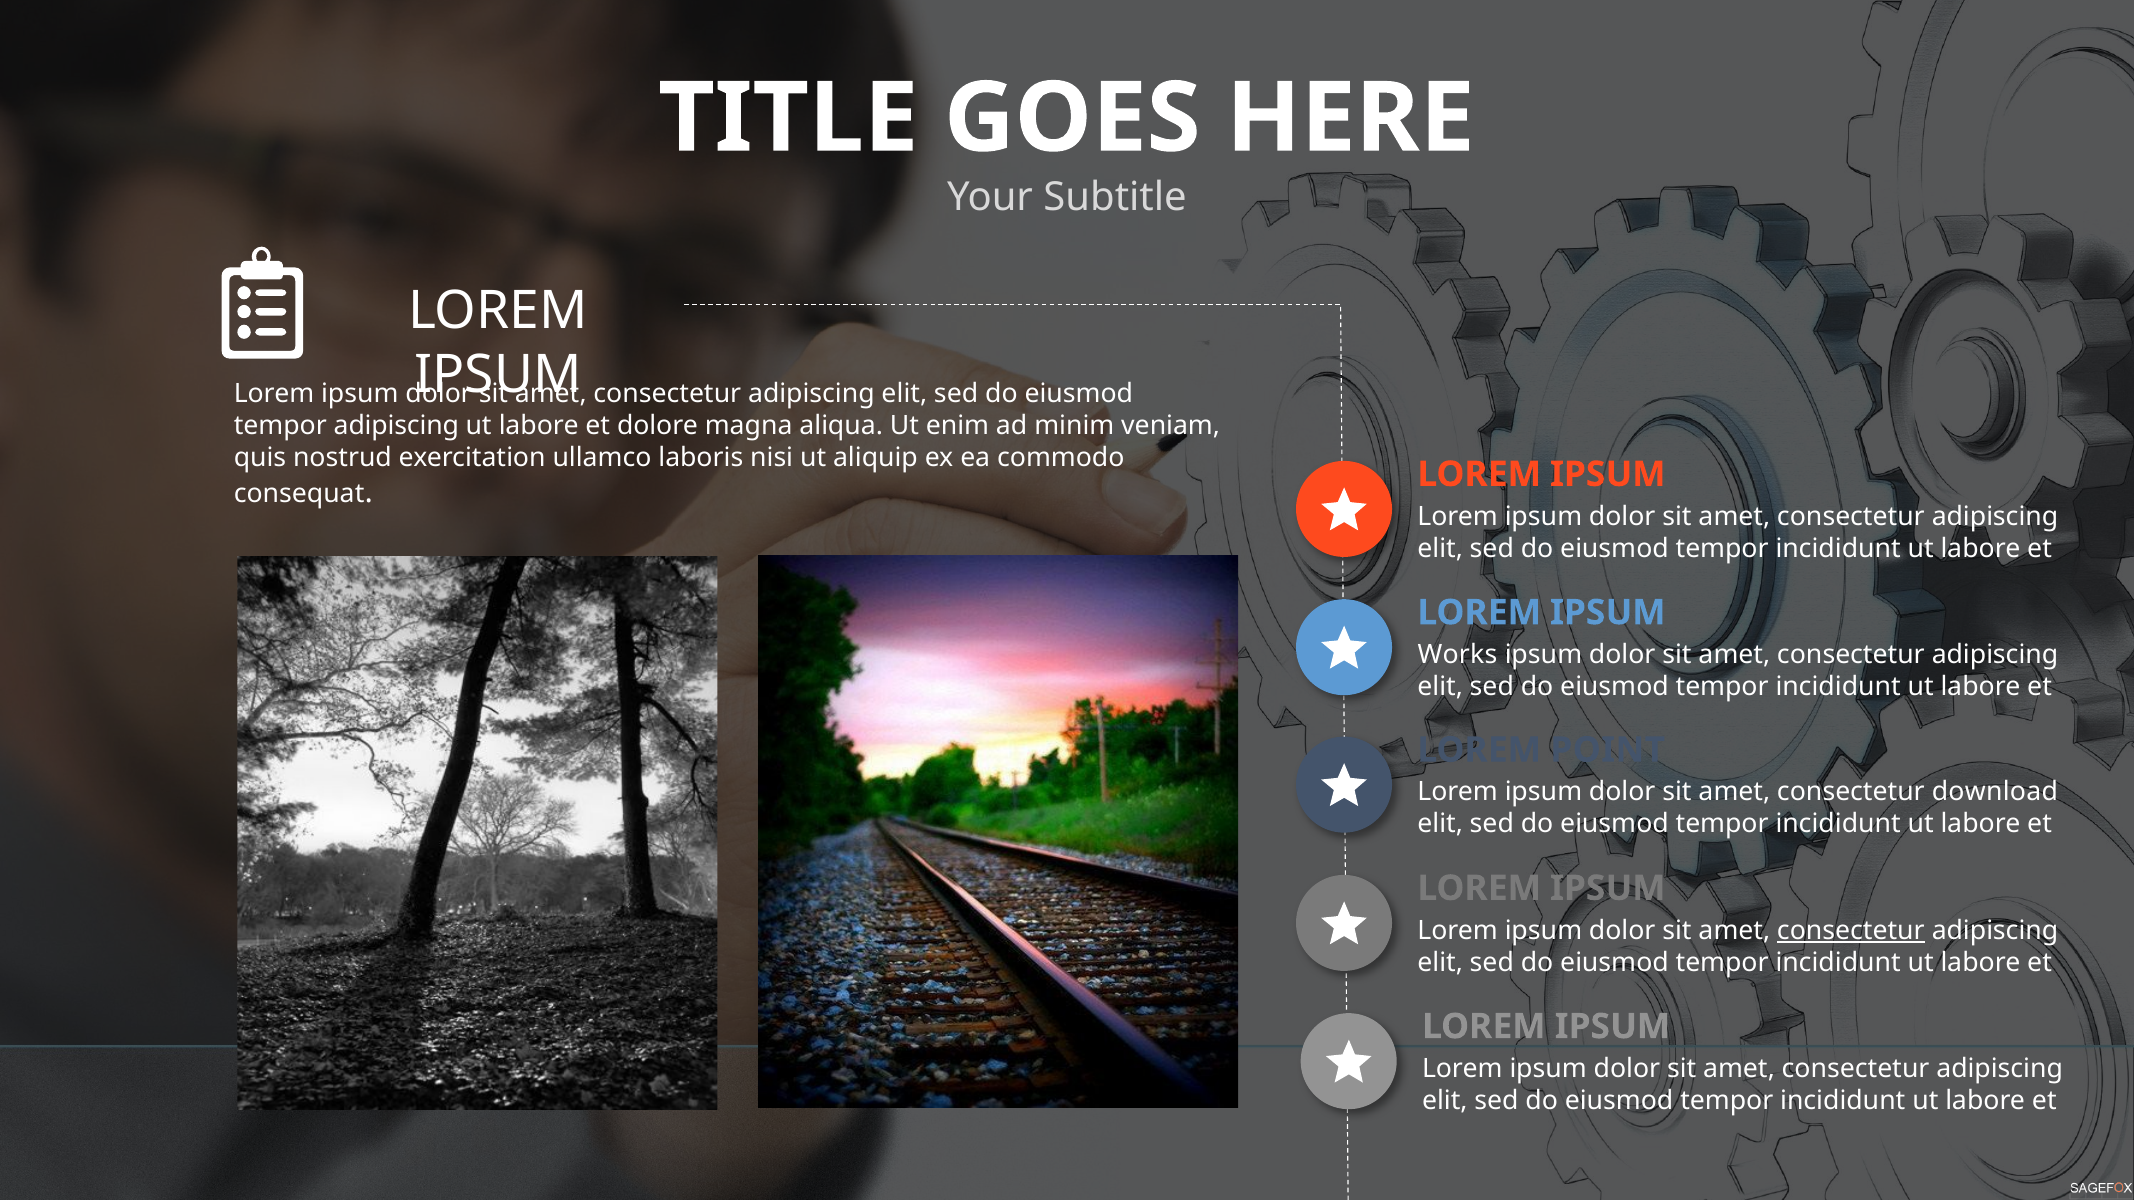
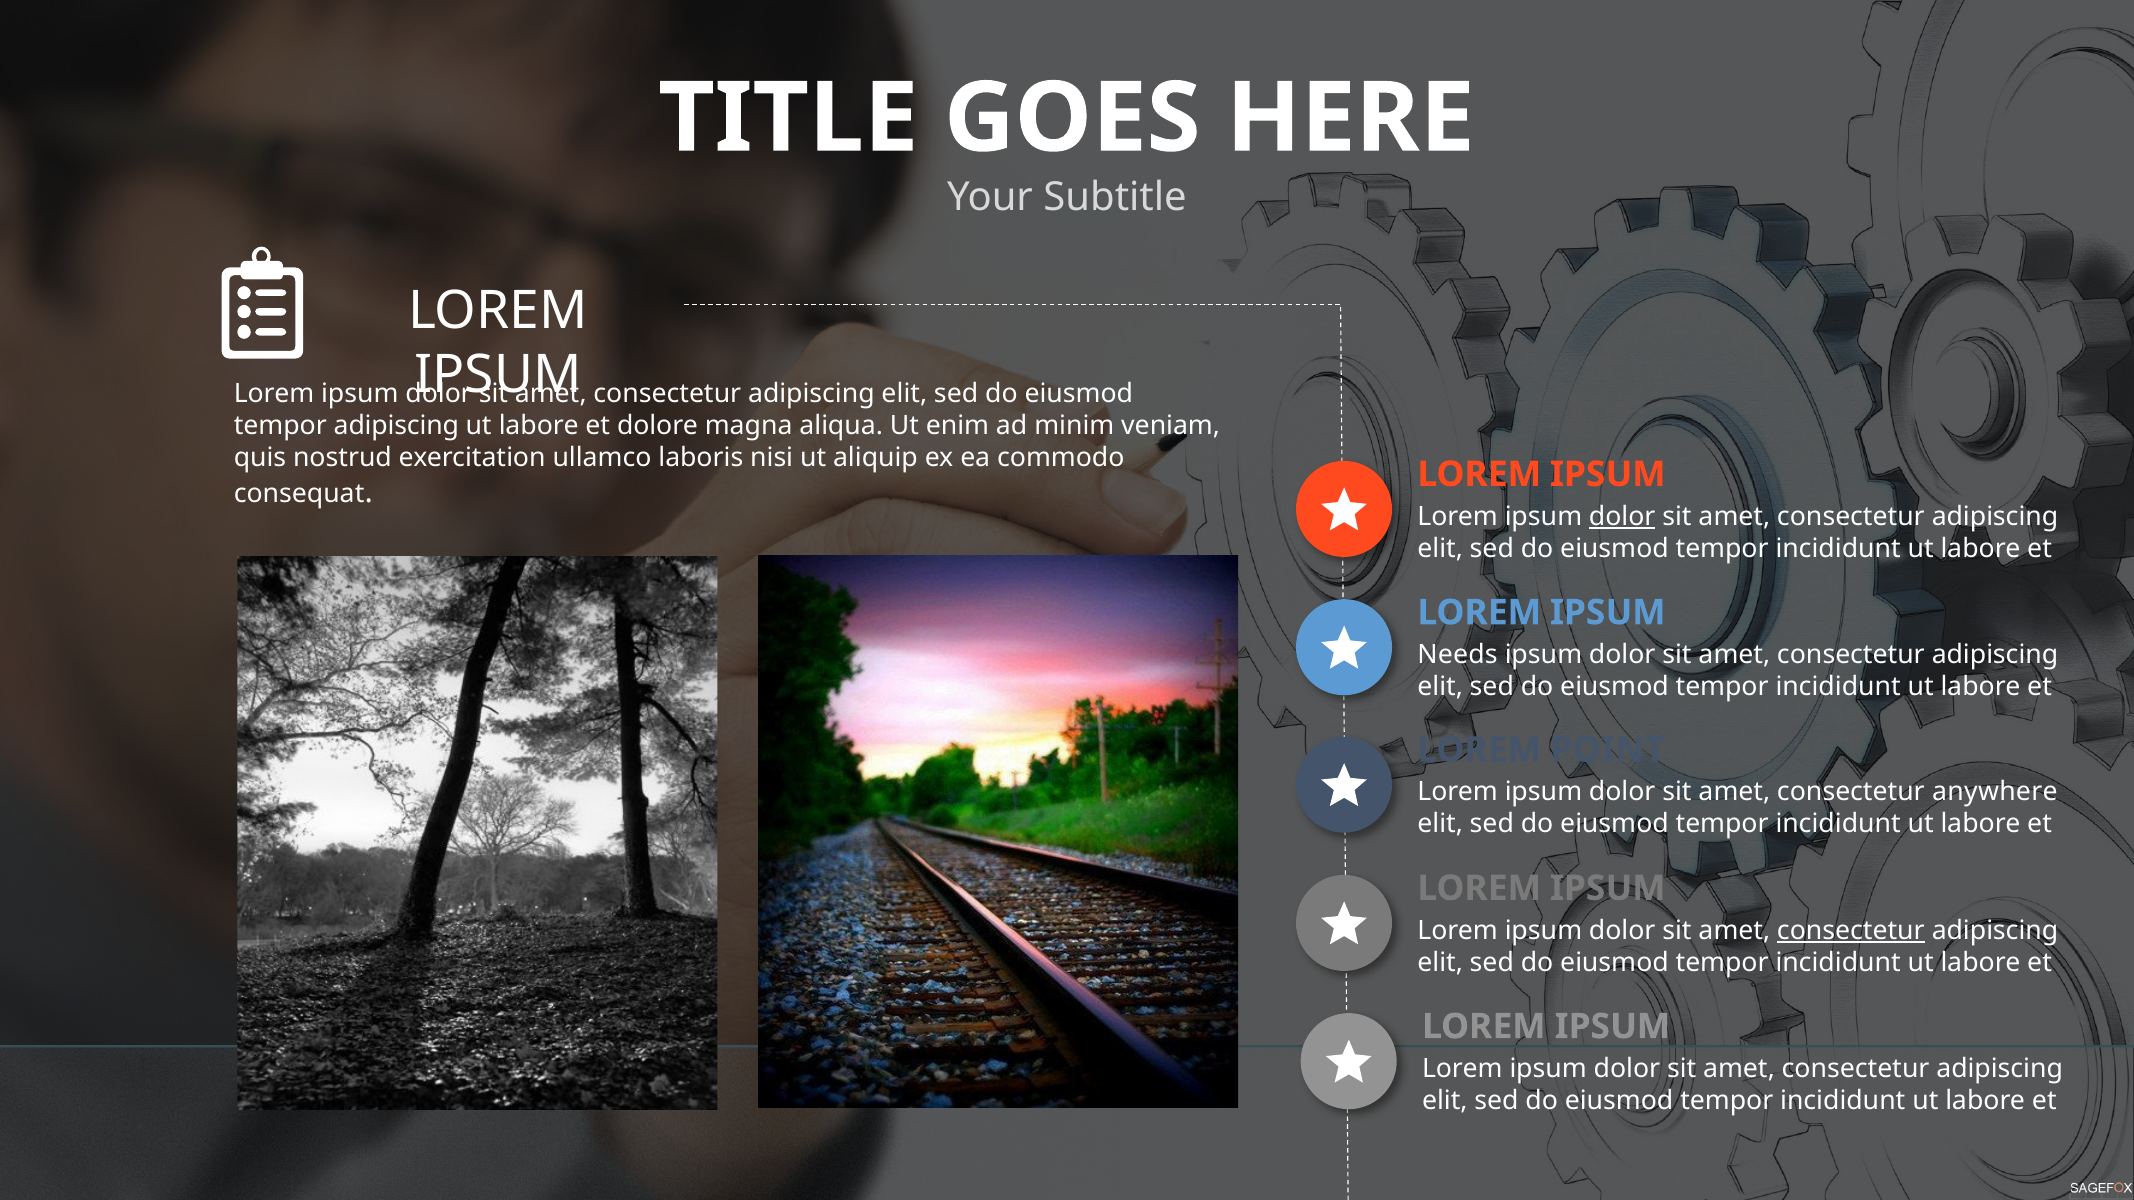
dolor underline: none -> present (1622, 516)
Works: Works -> Needs (1458, 655)
download: download -> anywhere (1995, 792)
